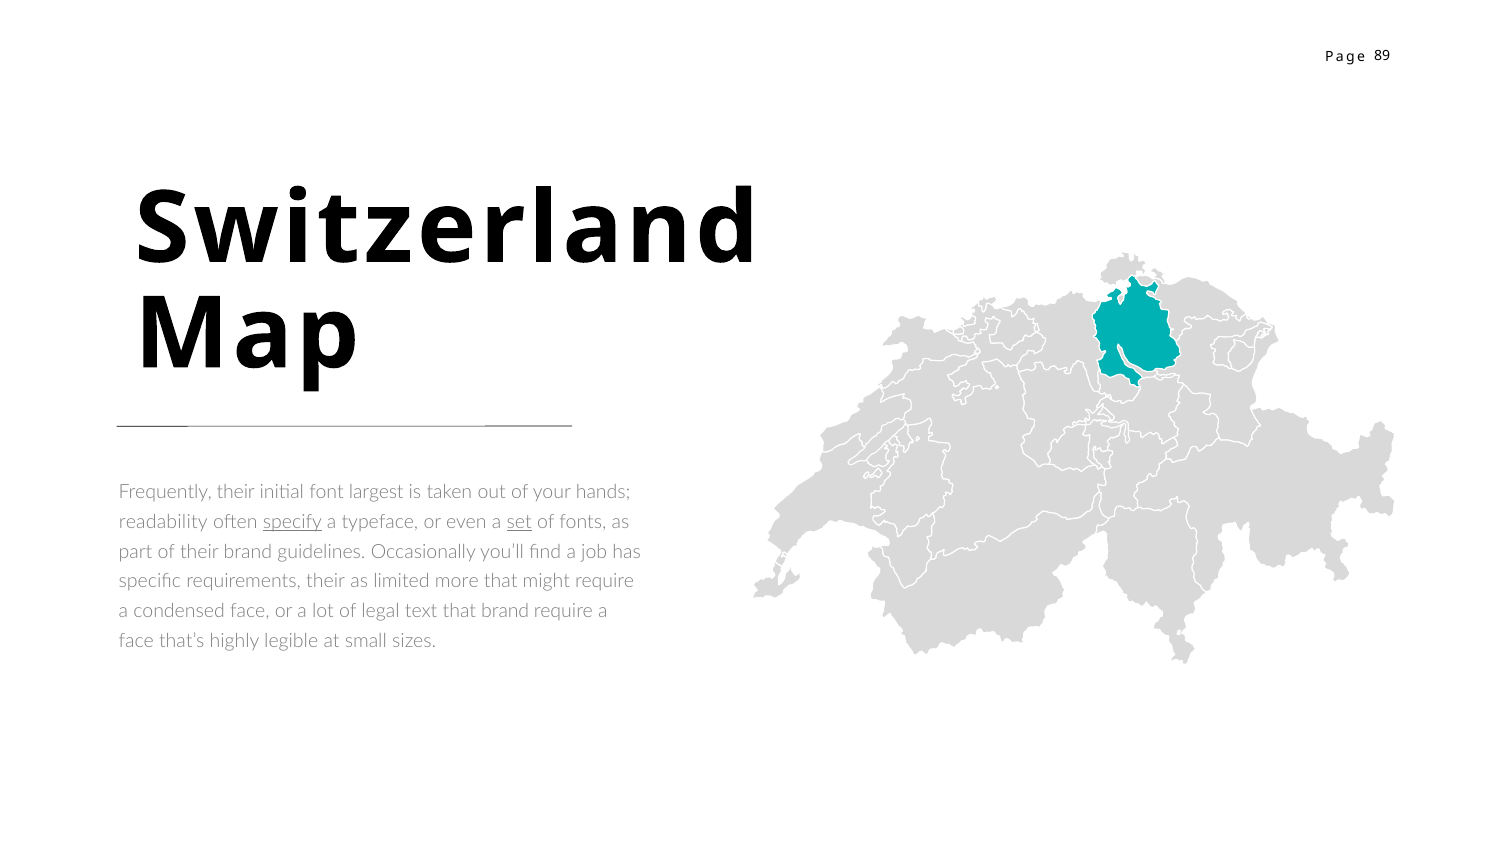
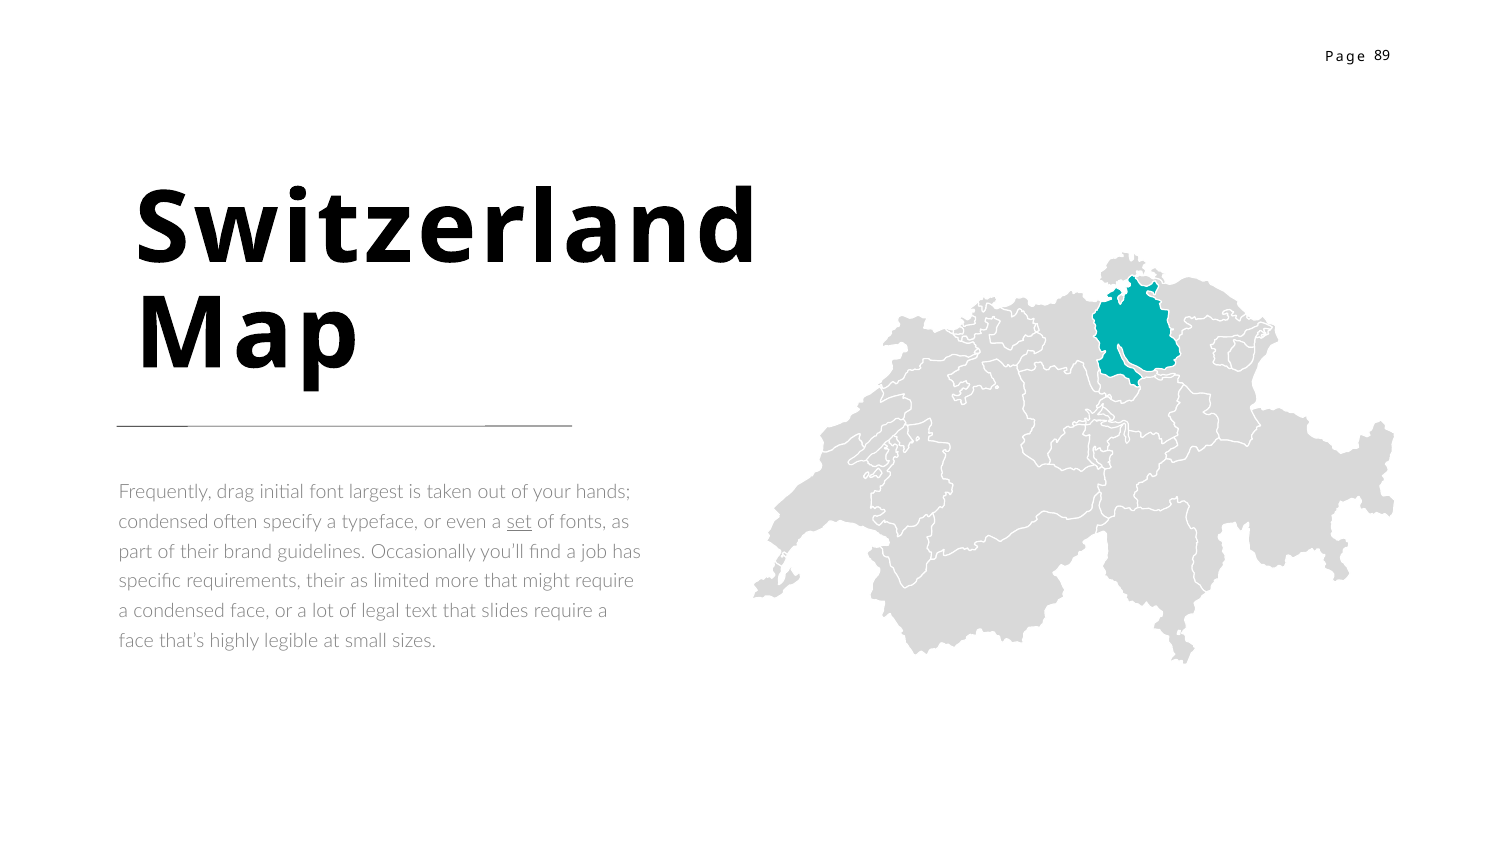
Frequently their: their -> drag (236, 492)
readability: readability -> condensed (163, 522)
specify underline: present -> none (292, 522)
that brand: brand -> slides (505, 611)
